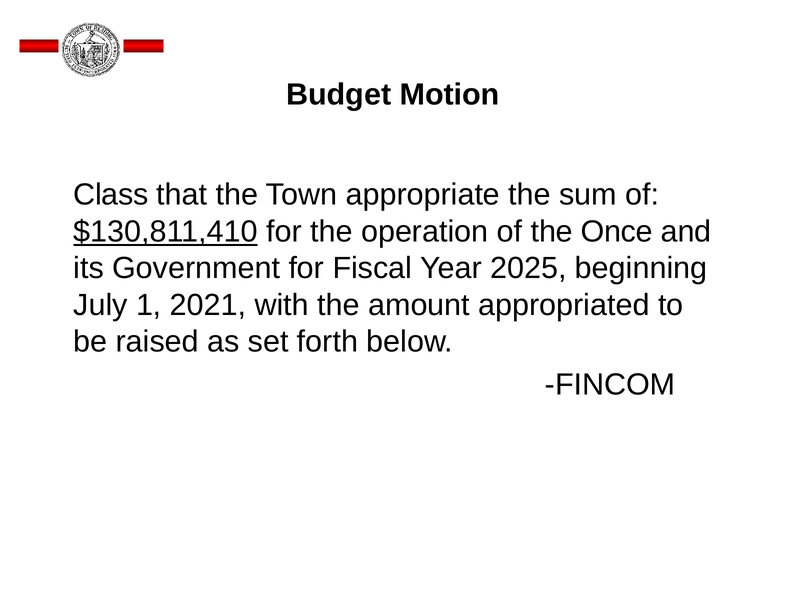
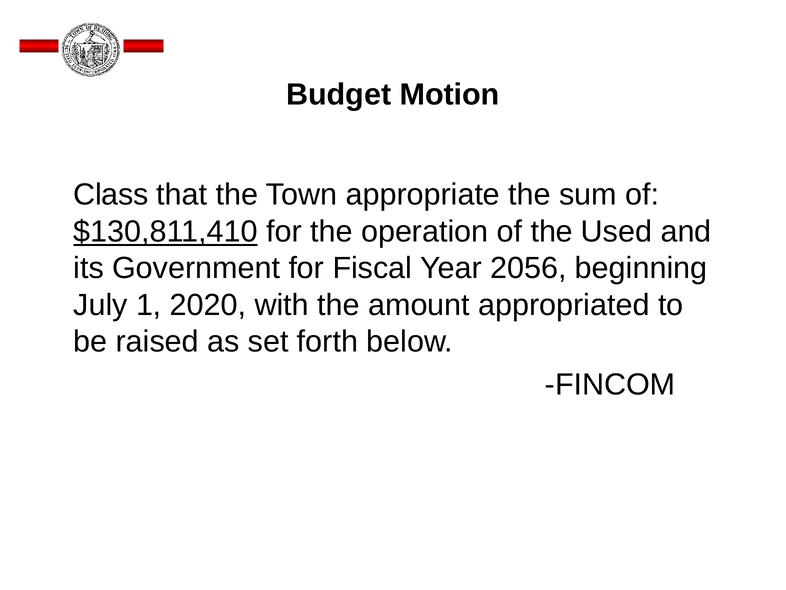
Once: Once -> Used (616, 231)
2025: 2025 -> 2056 (528, 268)
2021: 2021 -> 2020 (208, 305)
